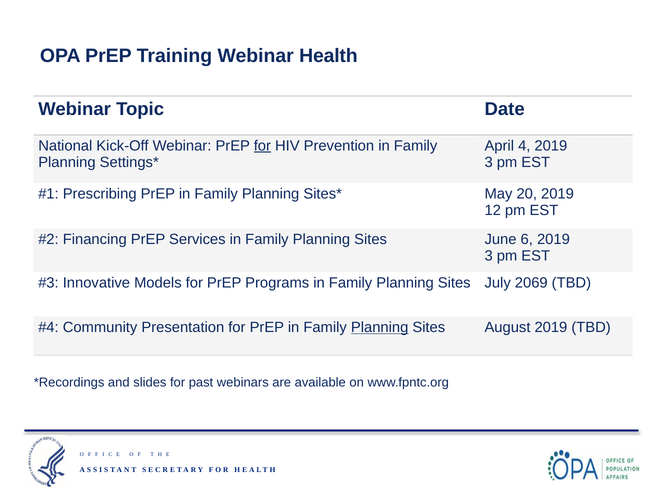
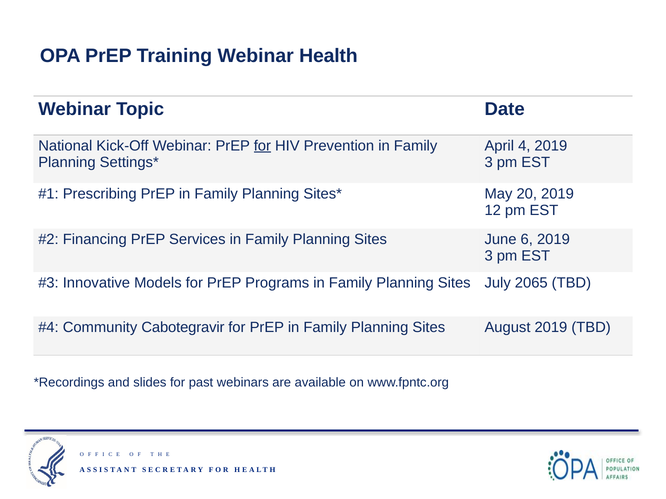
2069: 2069 -> 2065 (531, 283)
Presentation: Presentation -> Cabotegravir (183, 328)
Planning underline: present -> none (380, 328)
